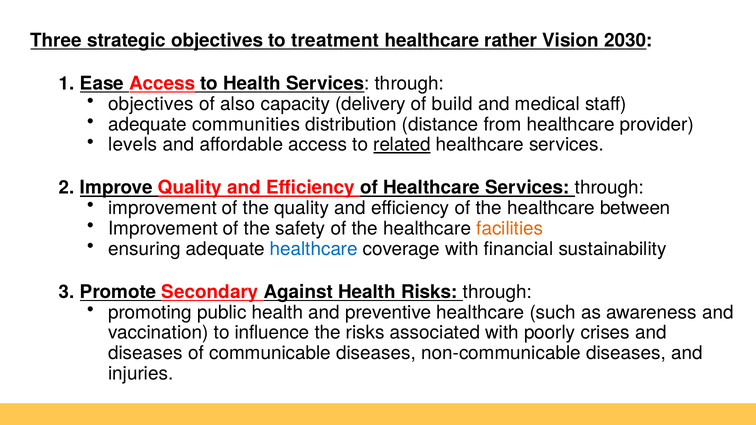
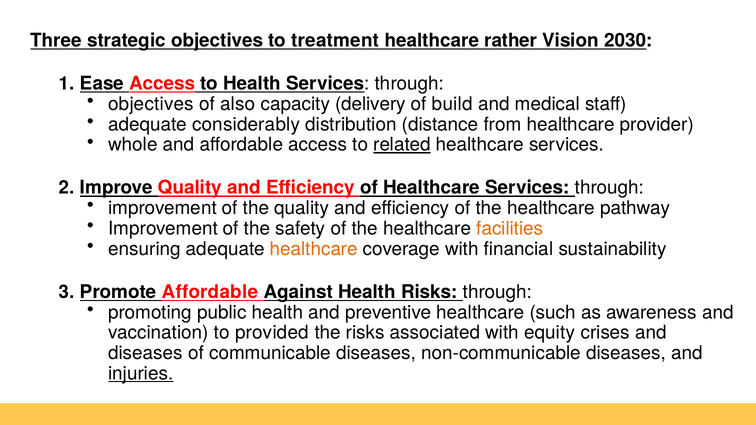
communities: communities -> considerably (246, 124)
levels: levels -> whole (133, 145)
between: between -> pathway (635, 208)
healthcare colour: blue -> orange (314, 249)
Promote Secondary: Secondary -> Affordable (210, 292)
influence: influence -> provided (272, 333)
poorly: poorly -> equity (550, 333)
injuries underline: none -> present (141, 374)
